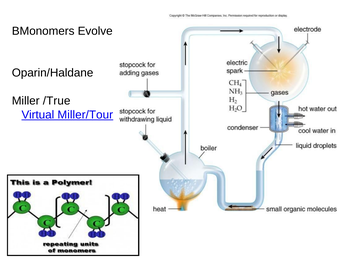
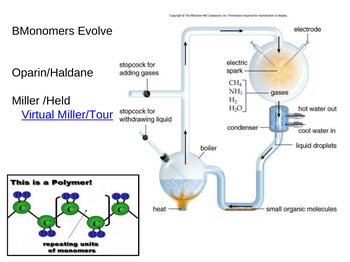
/True: /True -> /Held (57, 101)
